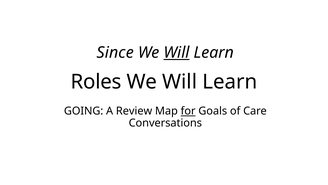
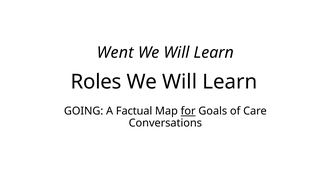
Since: Since -> Went (115, 52)
Will underline: present -> none (177, 52)
Review: Review -> Factual (134, 111)
